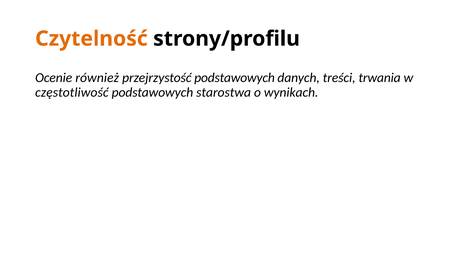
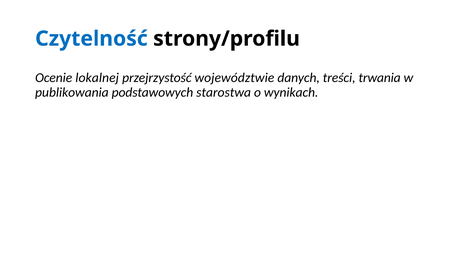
Czytelność colour: orange -> blue (91, 39)
również: również -> lokalnej (97, 78)
przejrzystość podstawowych: podstawowych -> województwie (234, 78)
częstotliwość: częstotliwość -> publikowania (72, 92)
